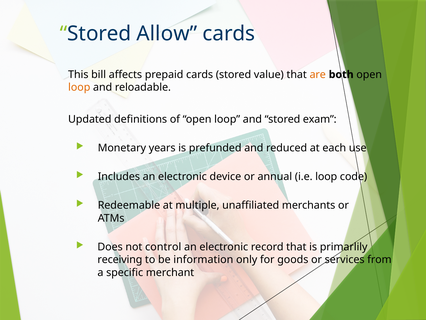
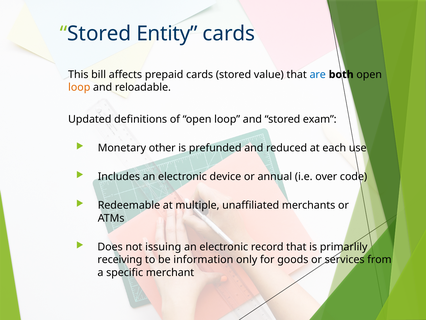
Allow: Allow -> Entity (167, 34)
are colour: orange -> blue (318, 74)
years: years -> other (162, 148)
i.e loop: loop -> over (326, 176)
control: control -> issuing (163, 247)
